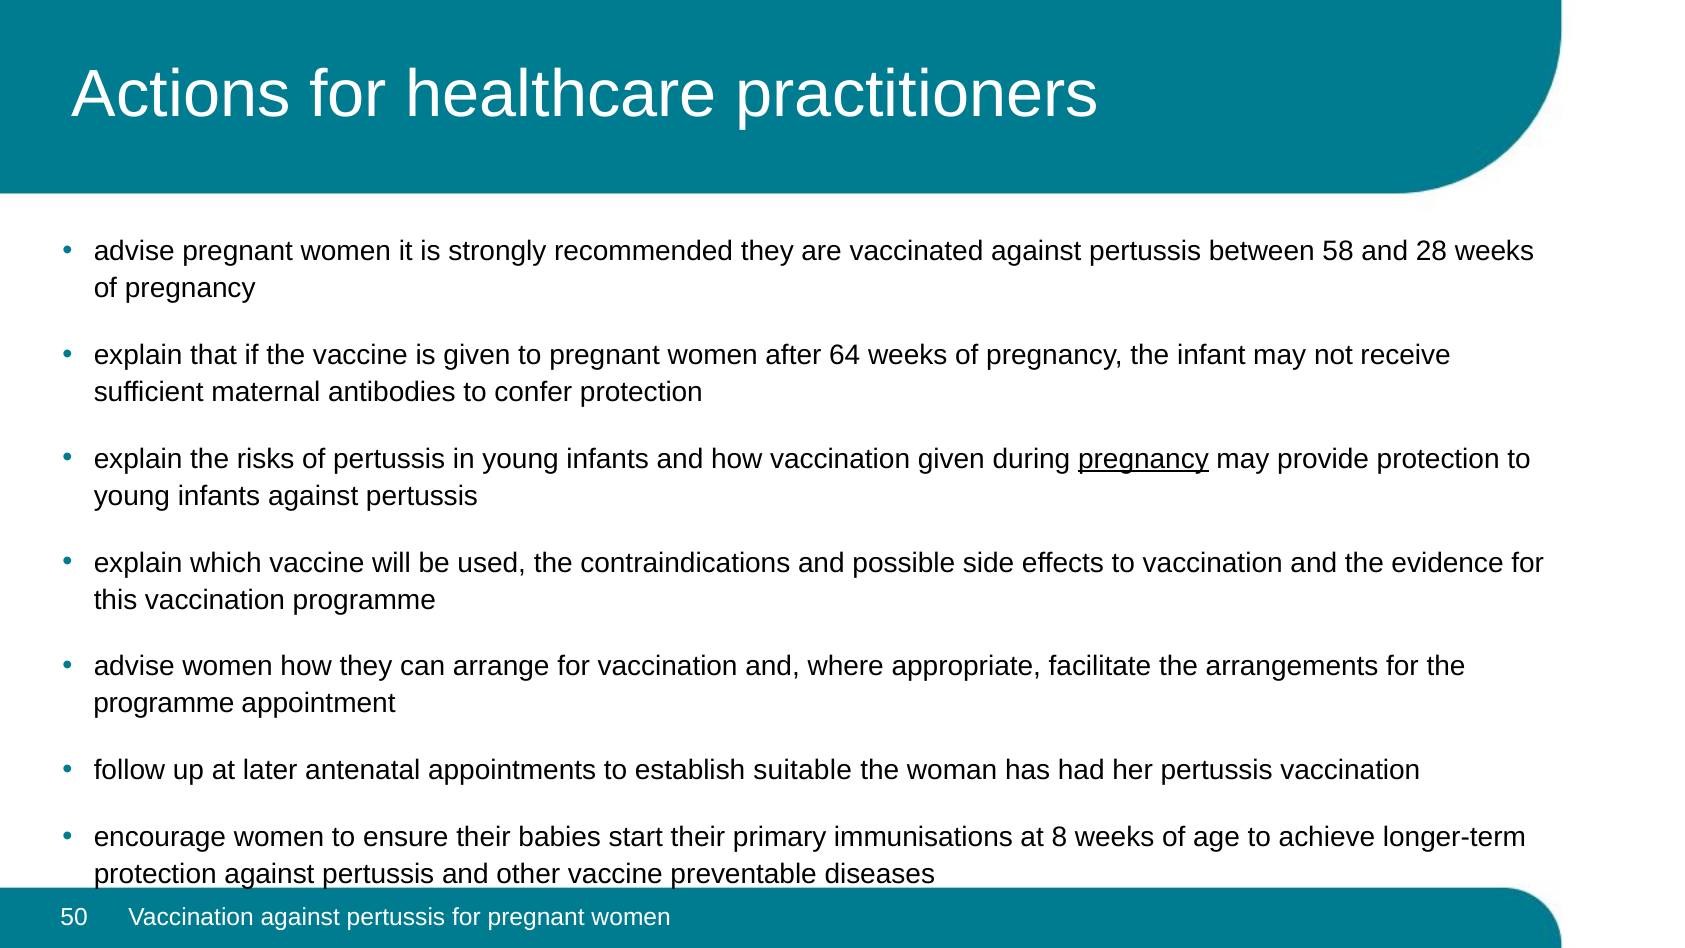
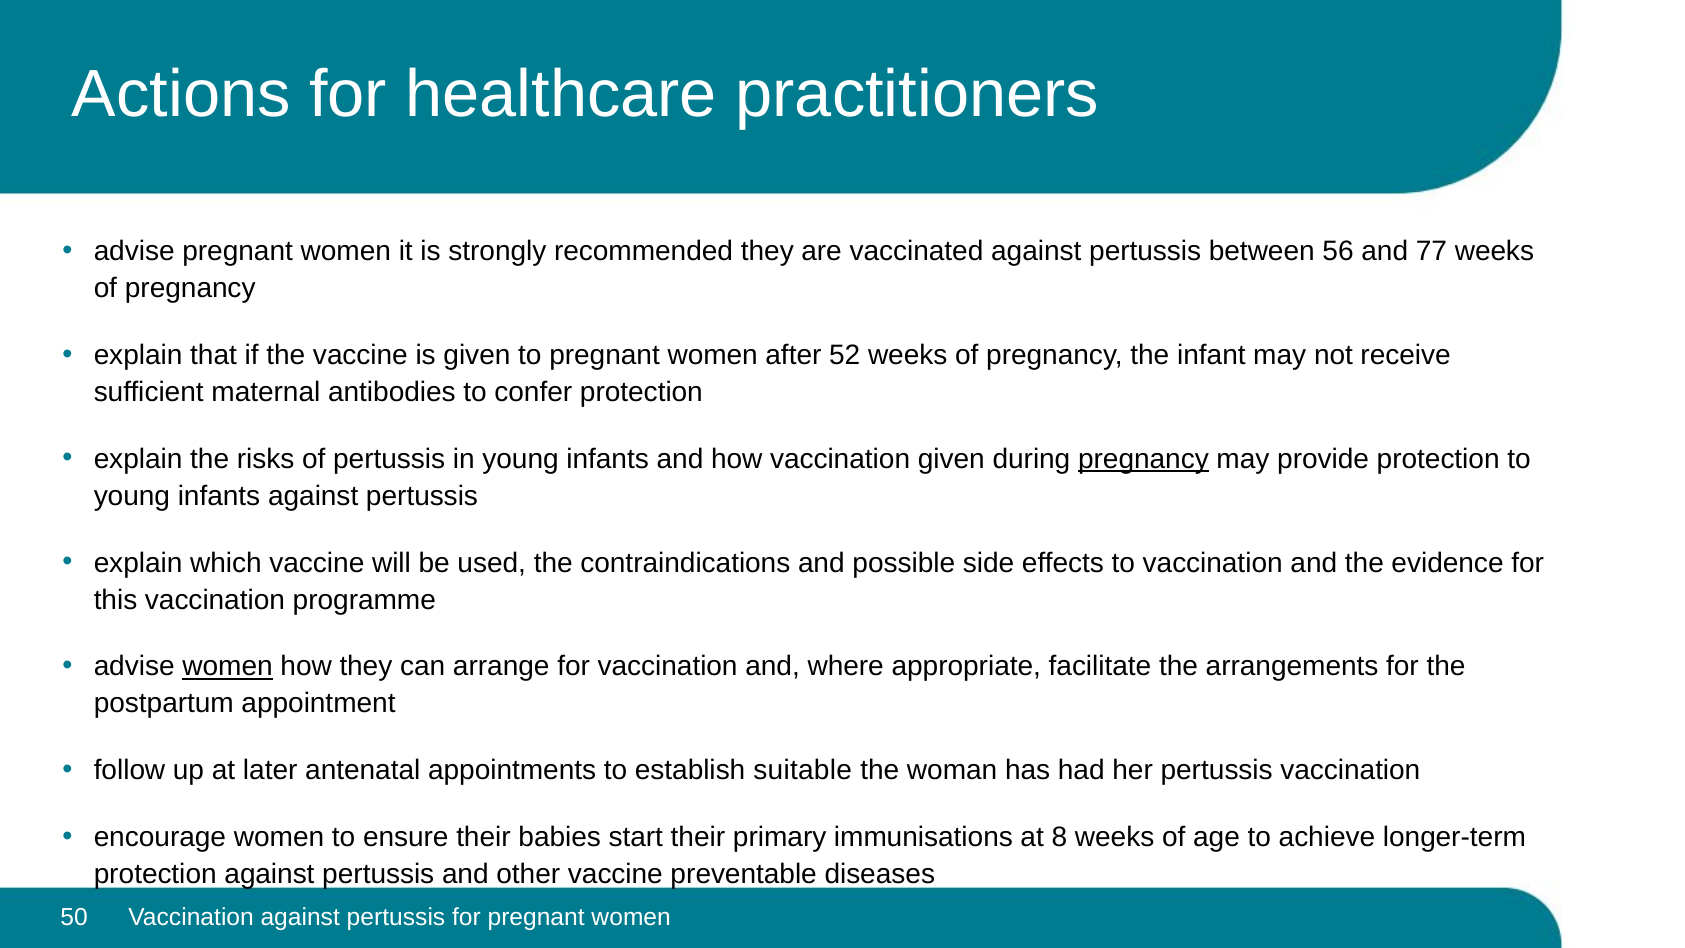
58: 58 -> 56 (1338, 251)
28: 28 -> 77 (1431, 251)
64: 64 -> 52 (845, 355)
women underline: none -> present (228, 667)
programme: programme -> postpartum (164, 704)
